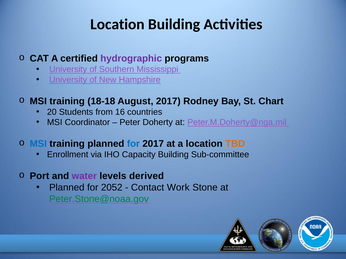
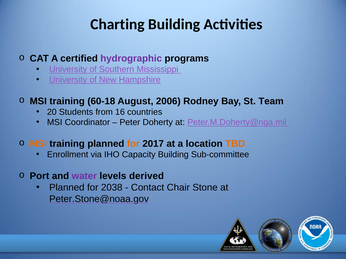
Location: Location -> Charting (118, 24)
18-18: 18-18 -> 60-18 (101, 101)
August 2017: 2017 -> 2006 (168, 101)
Chart: Chart -> Team (271, 101)
MSI colour: blue -> orange (38, 144)
for colour: blue -> orange (133, 144)
2052: 2052 -> 2038 (112, 188)
Work: Work -> Chair (178, 188)
Peter.Stone@noaa.gov colour: green -> black (99, 199)
